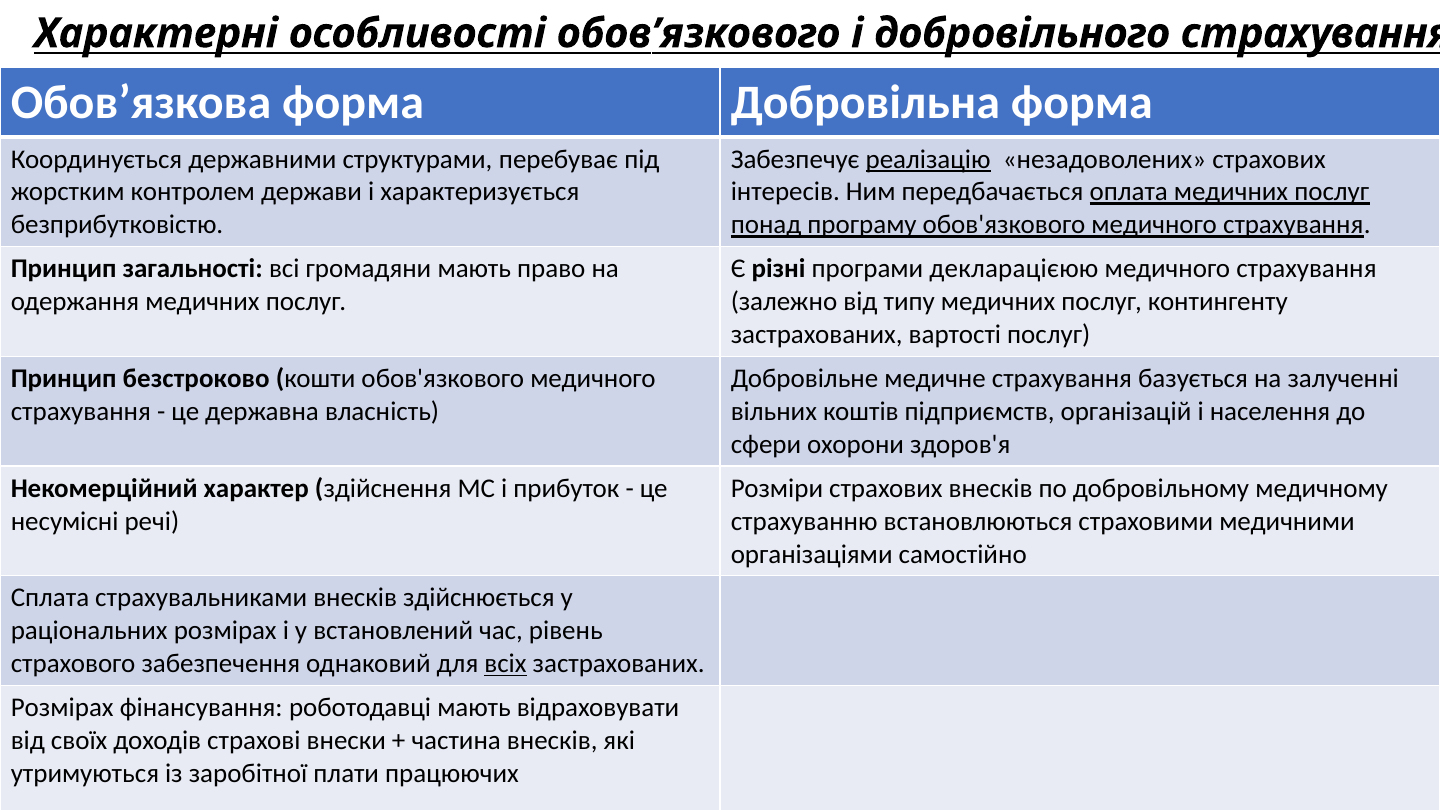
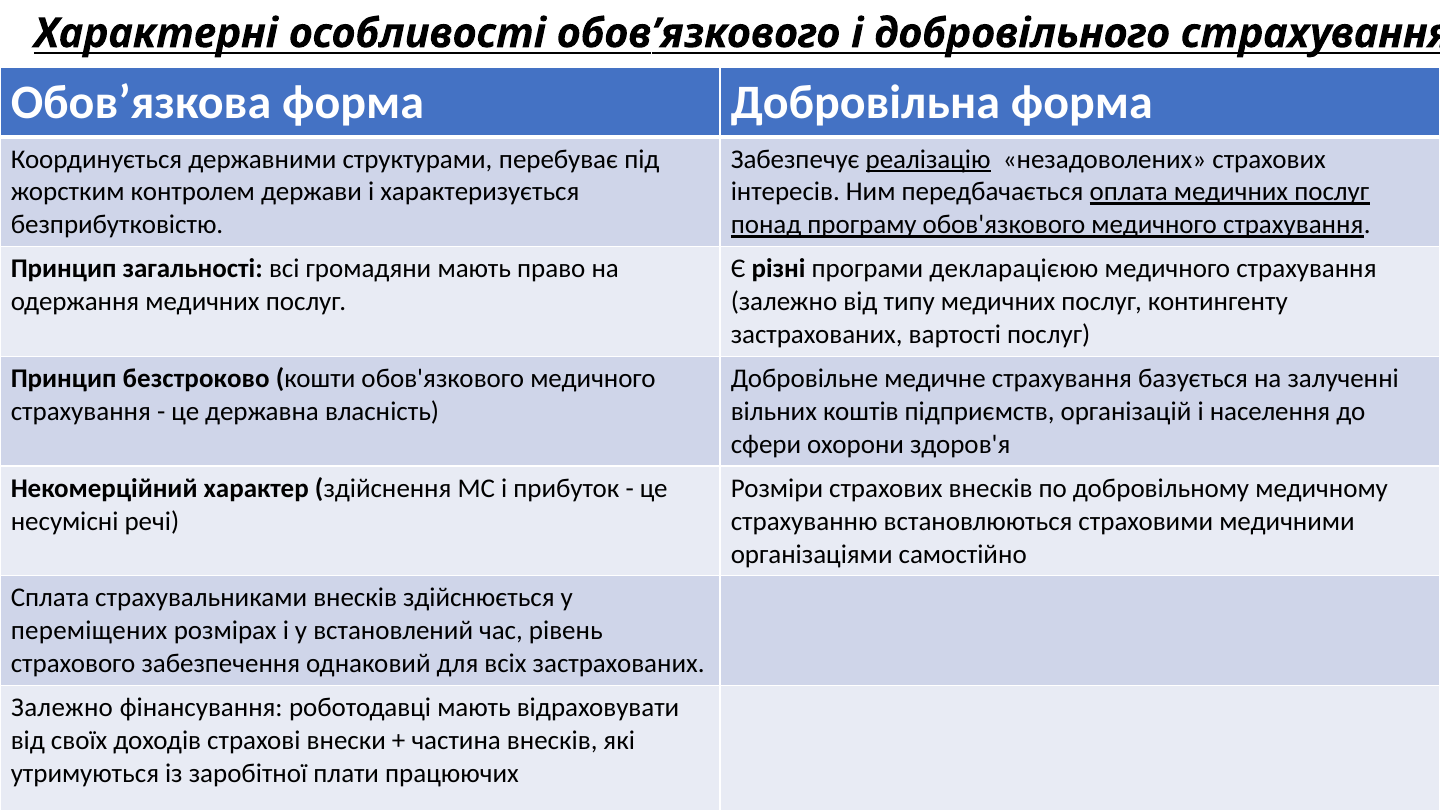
раціональних: раціональних -> переміщених (89, 631)
всіх underline: present -> none (506, 664)
Розмірах: Розмірах -> Залежно (62, 708)
